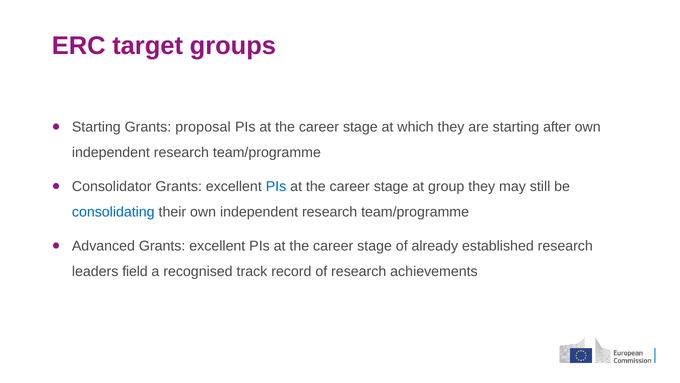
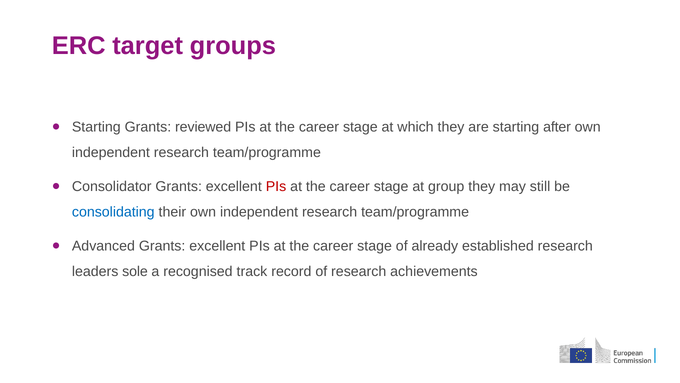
proposal: proposal -> reviewed (203, 127)
PIs colour: blue -> red (276, 186)
field: field -> sole (135, 271)
